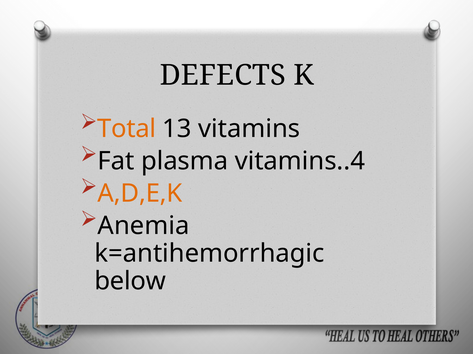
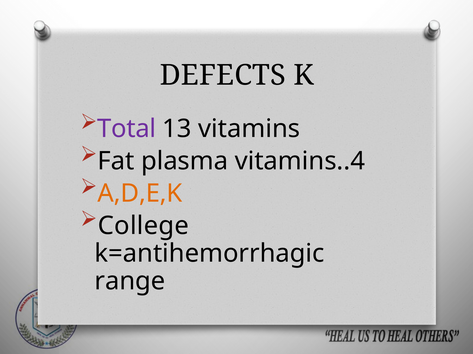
Total colour: orange -> purple (127, 129)
Anemia: Anemia -> College (143, 226)
below: below -> range (130, 282)
